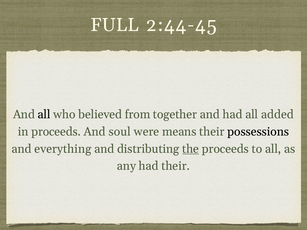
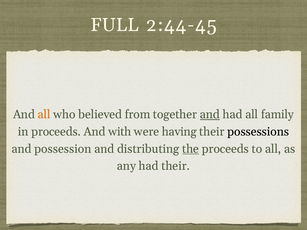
all colour: black -> orange (44, 115)
and underline: none -> present (210, 115)
added: added -> family (277, 115)
soul: soul -> with (120, 132)
means: means -> having (179, 132)
everything: everything -> possession (63, 149)
